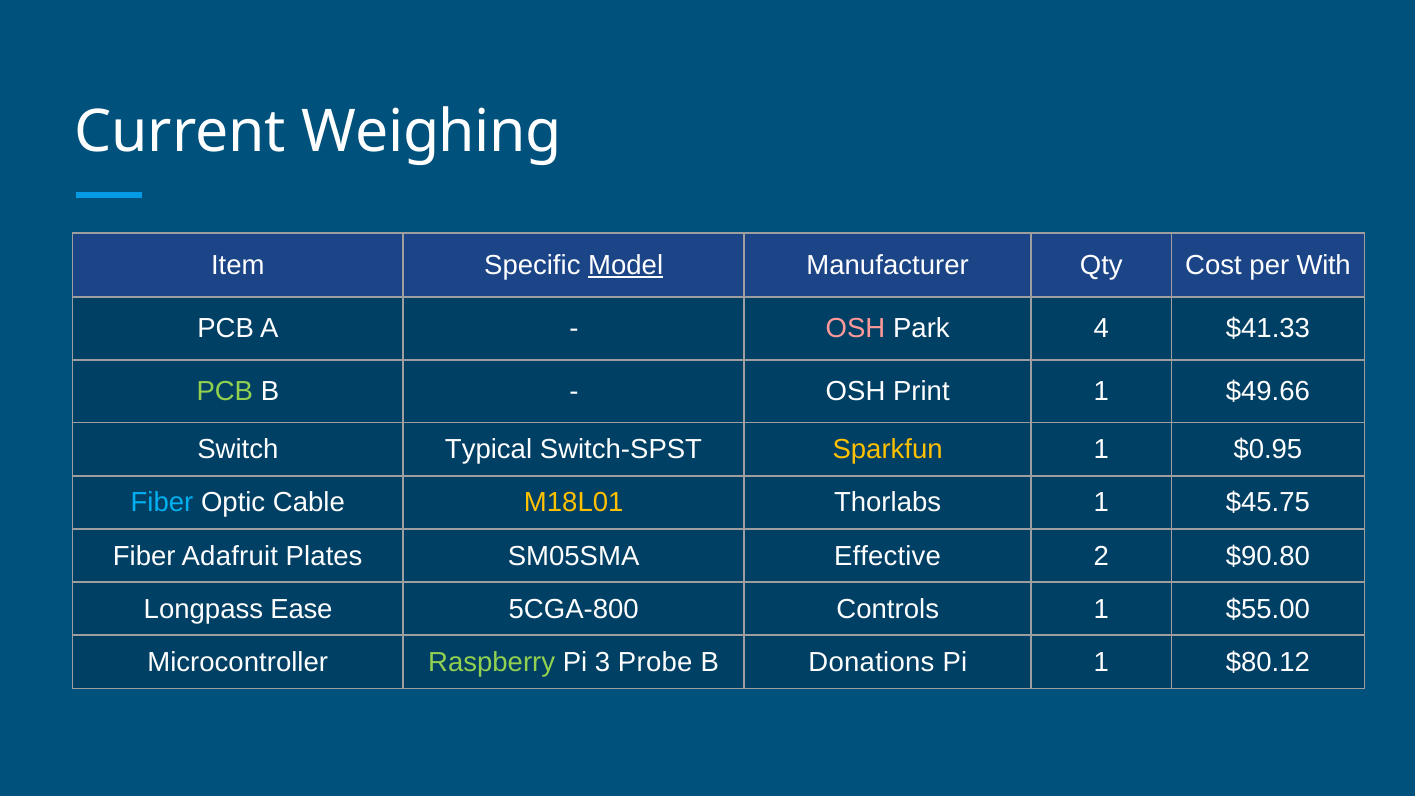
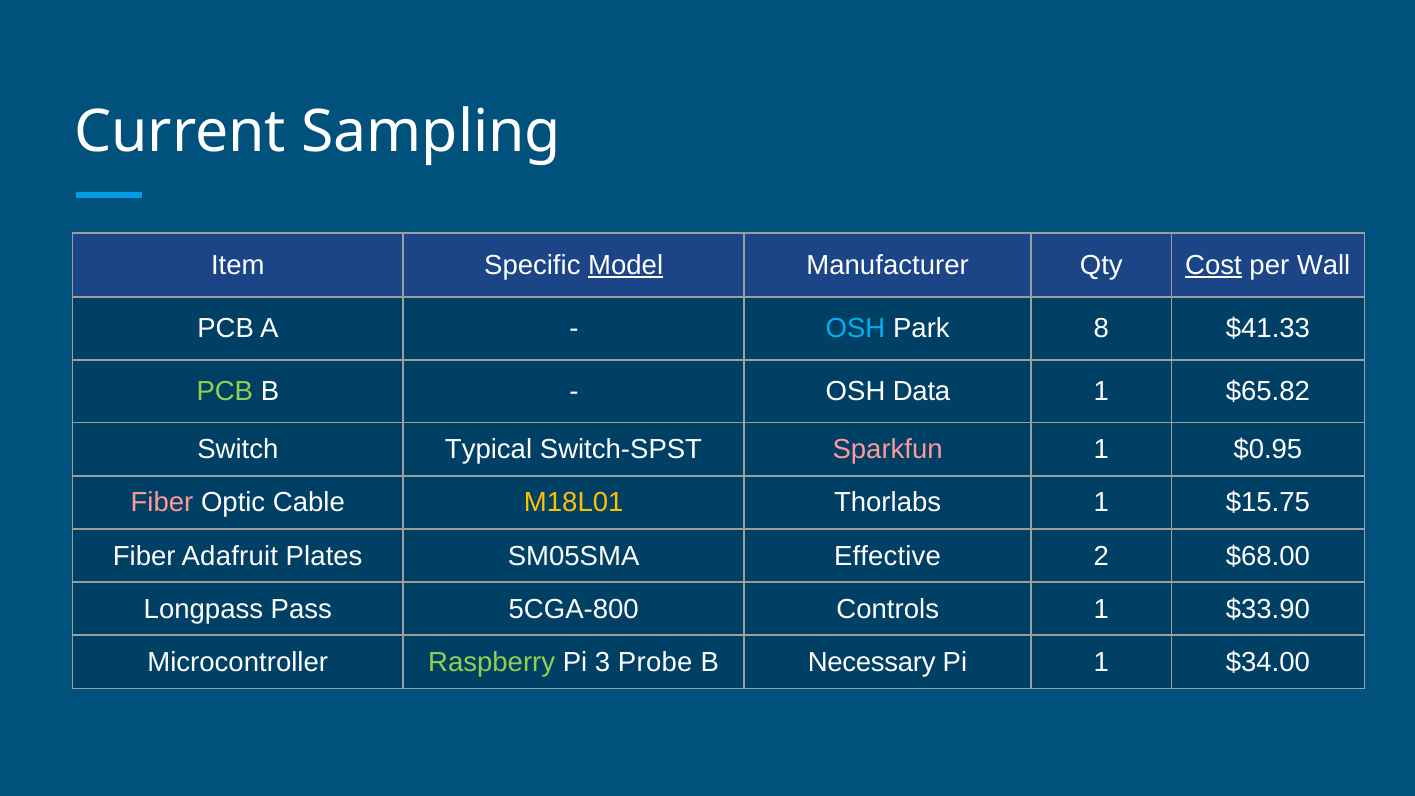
Weighing: Weighing -> Sampling (431, 132)
Cost underline: none -> present (1213, 265)
With: With -> Wall (1324, 265)
OSH colour: pink -> light blue (856, 329)
4: 4 -> 8 (1101, 329)
Print: Print -> Data (922, 392)
$49.66: $49.66 -> $65.82 (1268, 392)
Sparkfun colour: yellow -> pink (888, 450)
Fiber colour: light blue -> pink (162, 503)
$45.75: $45.75 -> $15.75 (1268, 503)
$90.80: $90.80 -> $68.00 (1268, 556)
Ease: Ease -> Pass (301, 609)
$55.00: $55.00 -> $33.90 (1268, 609)
Donations: Donations -> Necessary (872, 662)
$80.12: $80.12 -> $34.00 (1268, 662)
